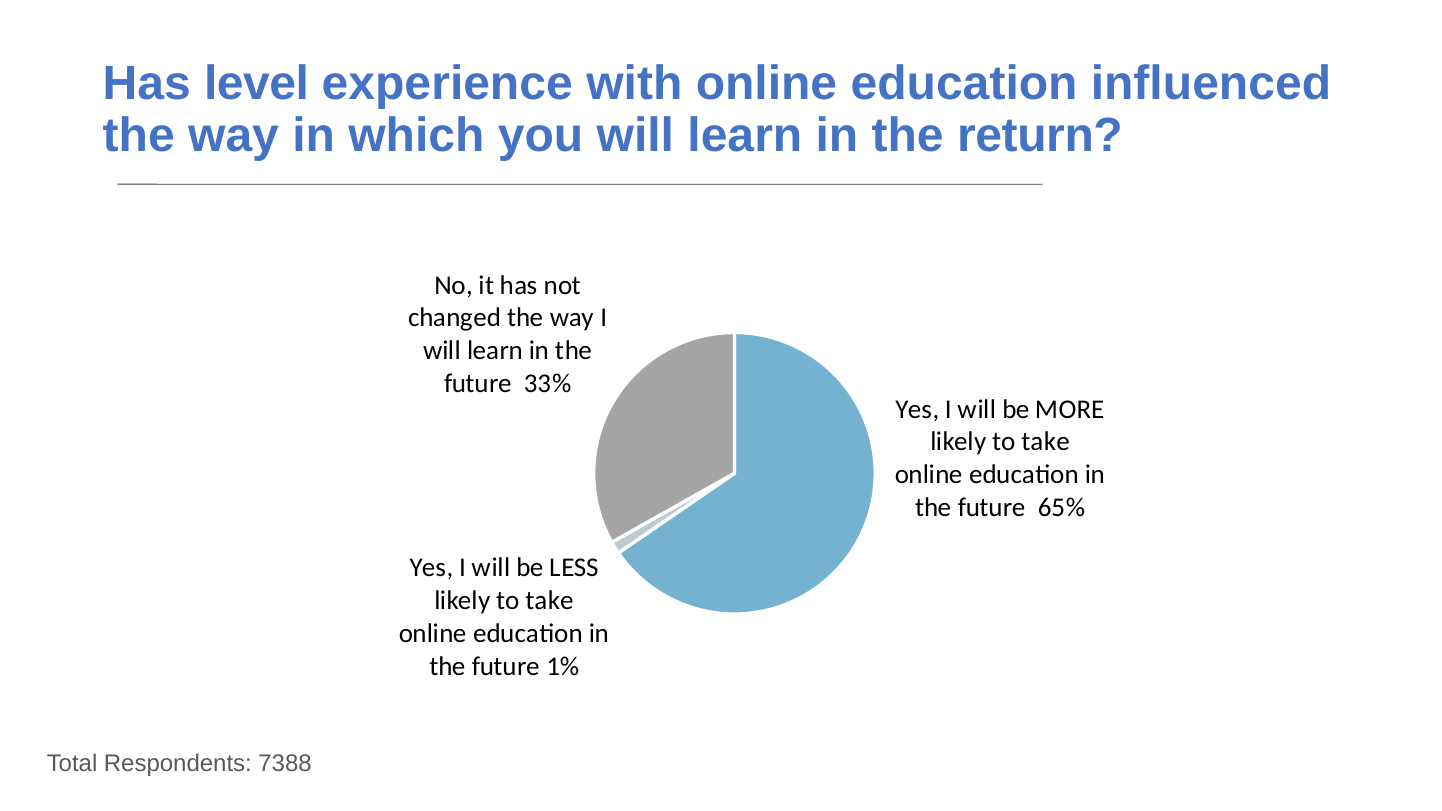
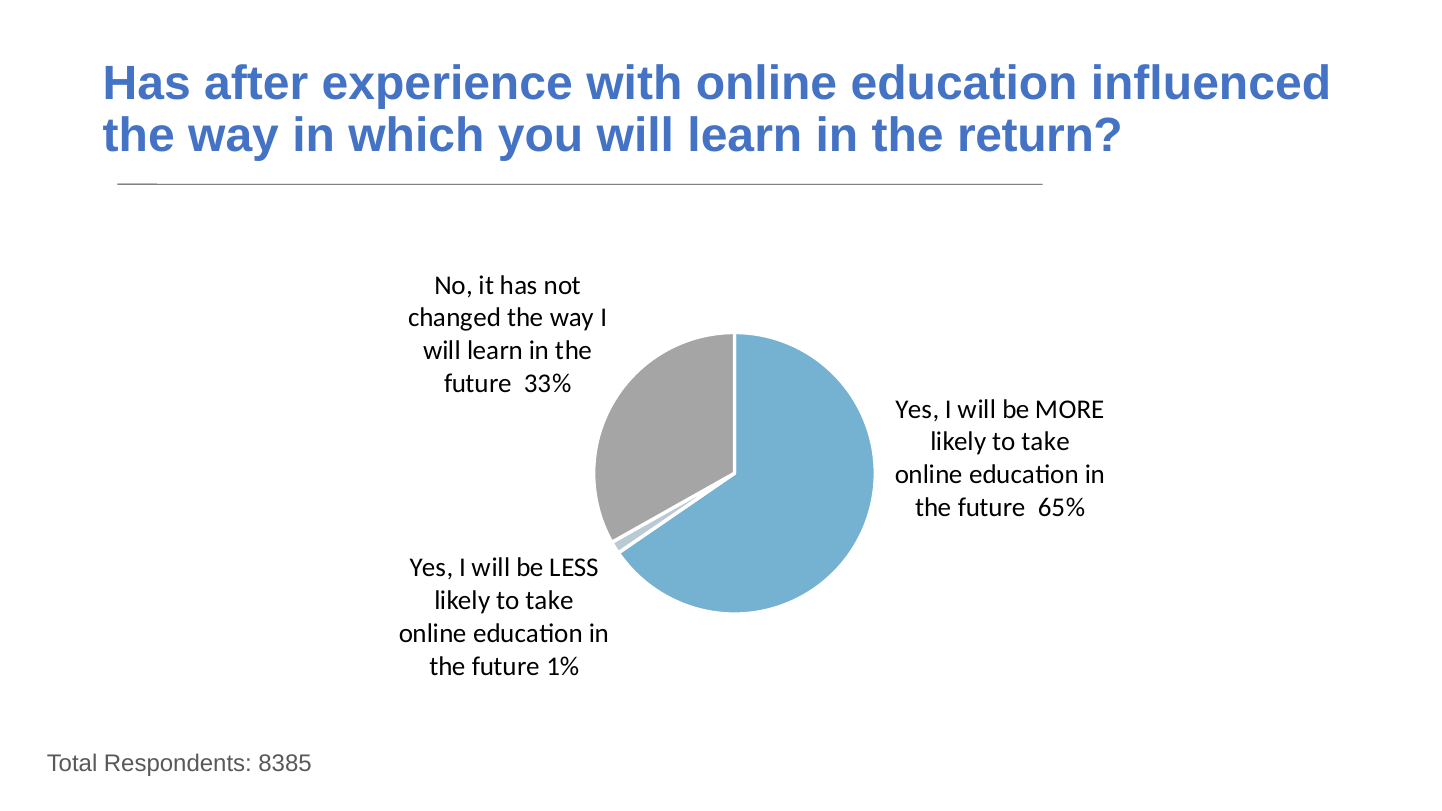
level: level -> after (256, 83)
7388: 7388 -> 8385 (285, 763)
